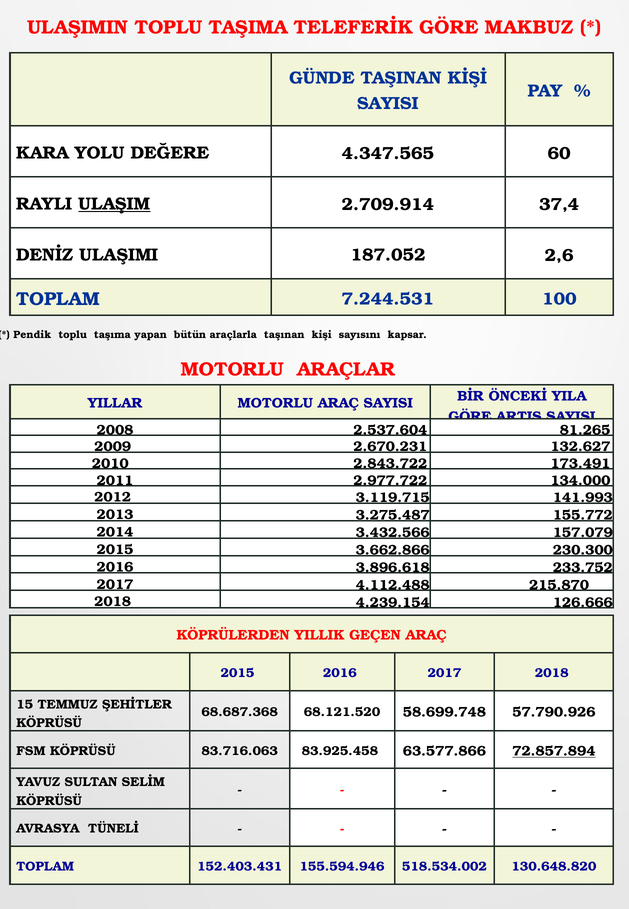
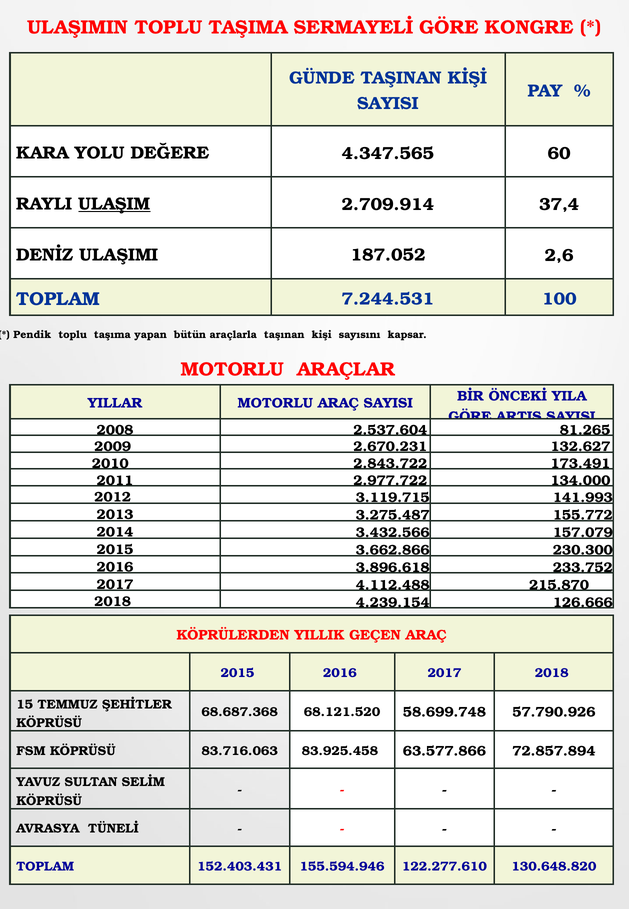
TELEFERİK: TELEFERİK -> SERMAYELİ (354, 28)
MAKBUZ: MAKBUZ -> KONGRE (529, 28)
72.857.894 underline: present -> none (554, 751)
518.534.002: 518.534.002 -> 122.277.610 (444, 866)
